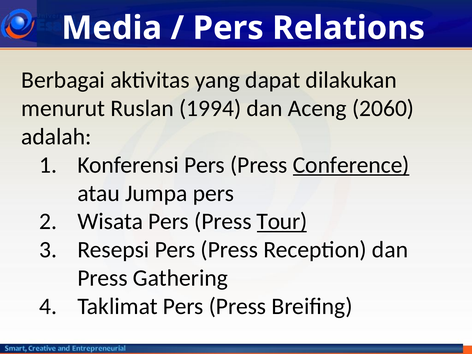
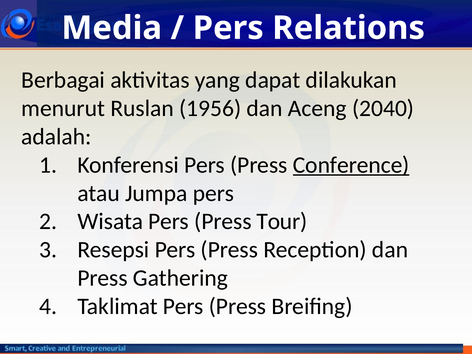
1994: 1994 -> 1956 (210, 108)
2060: 2060 -> 2040 (383, 108)
Tour underline: present -> none (282, 222)
